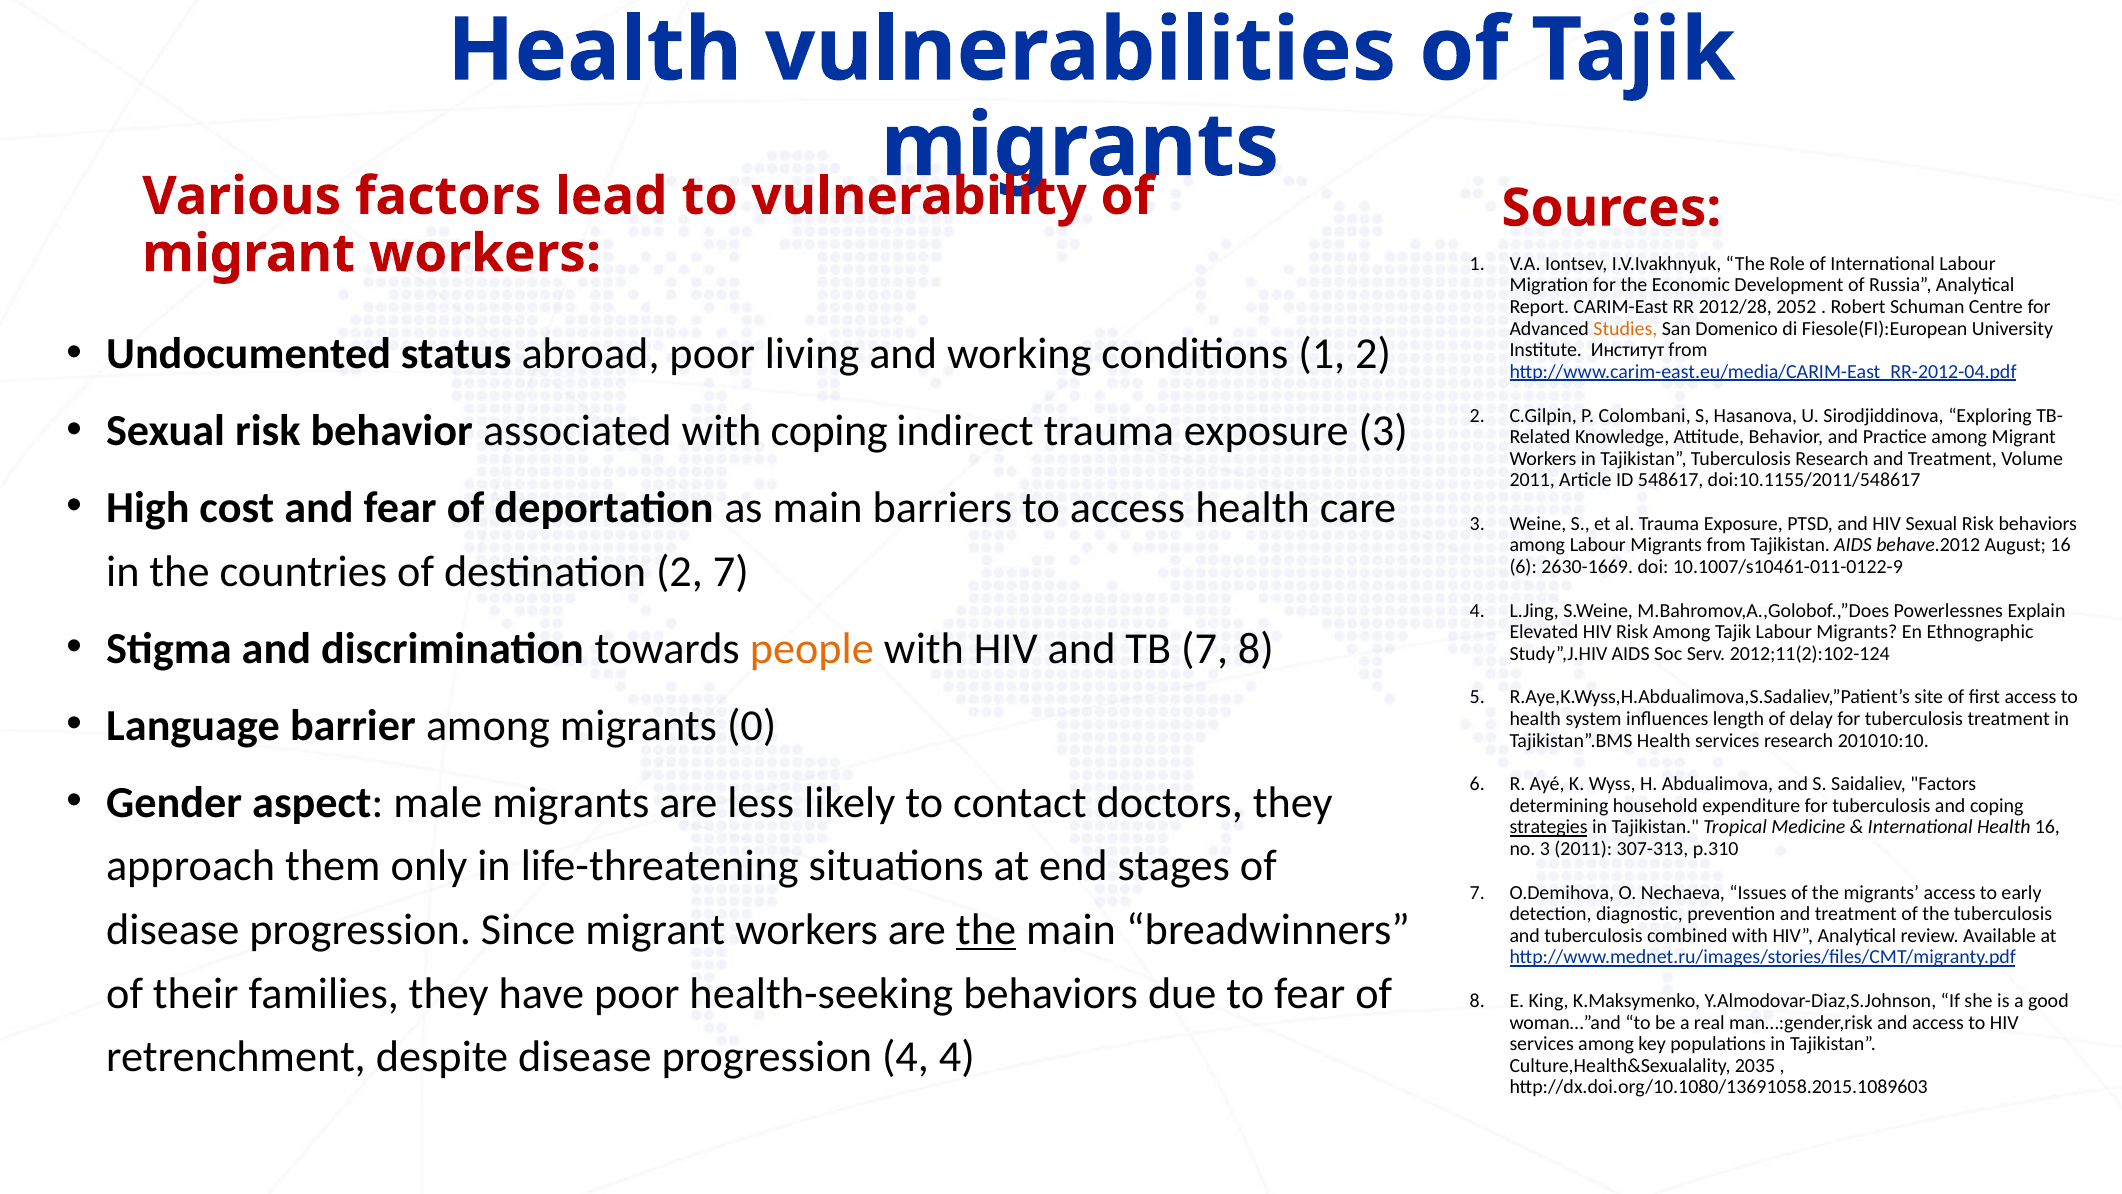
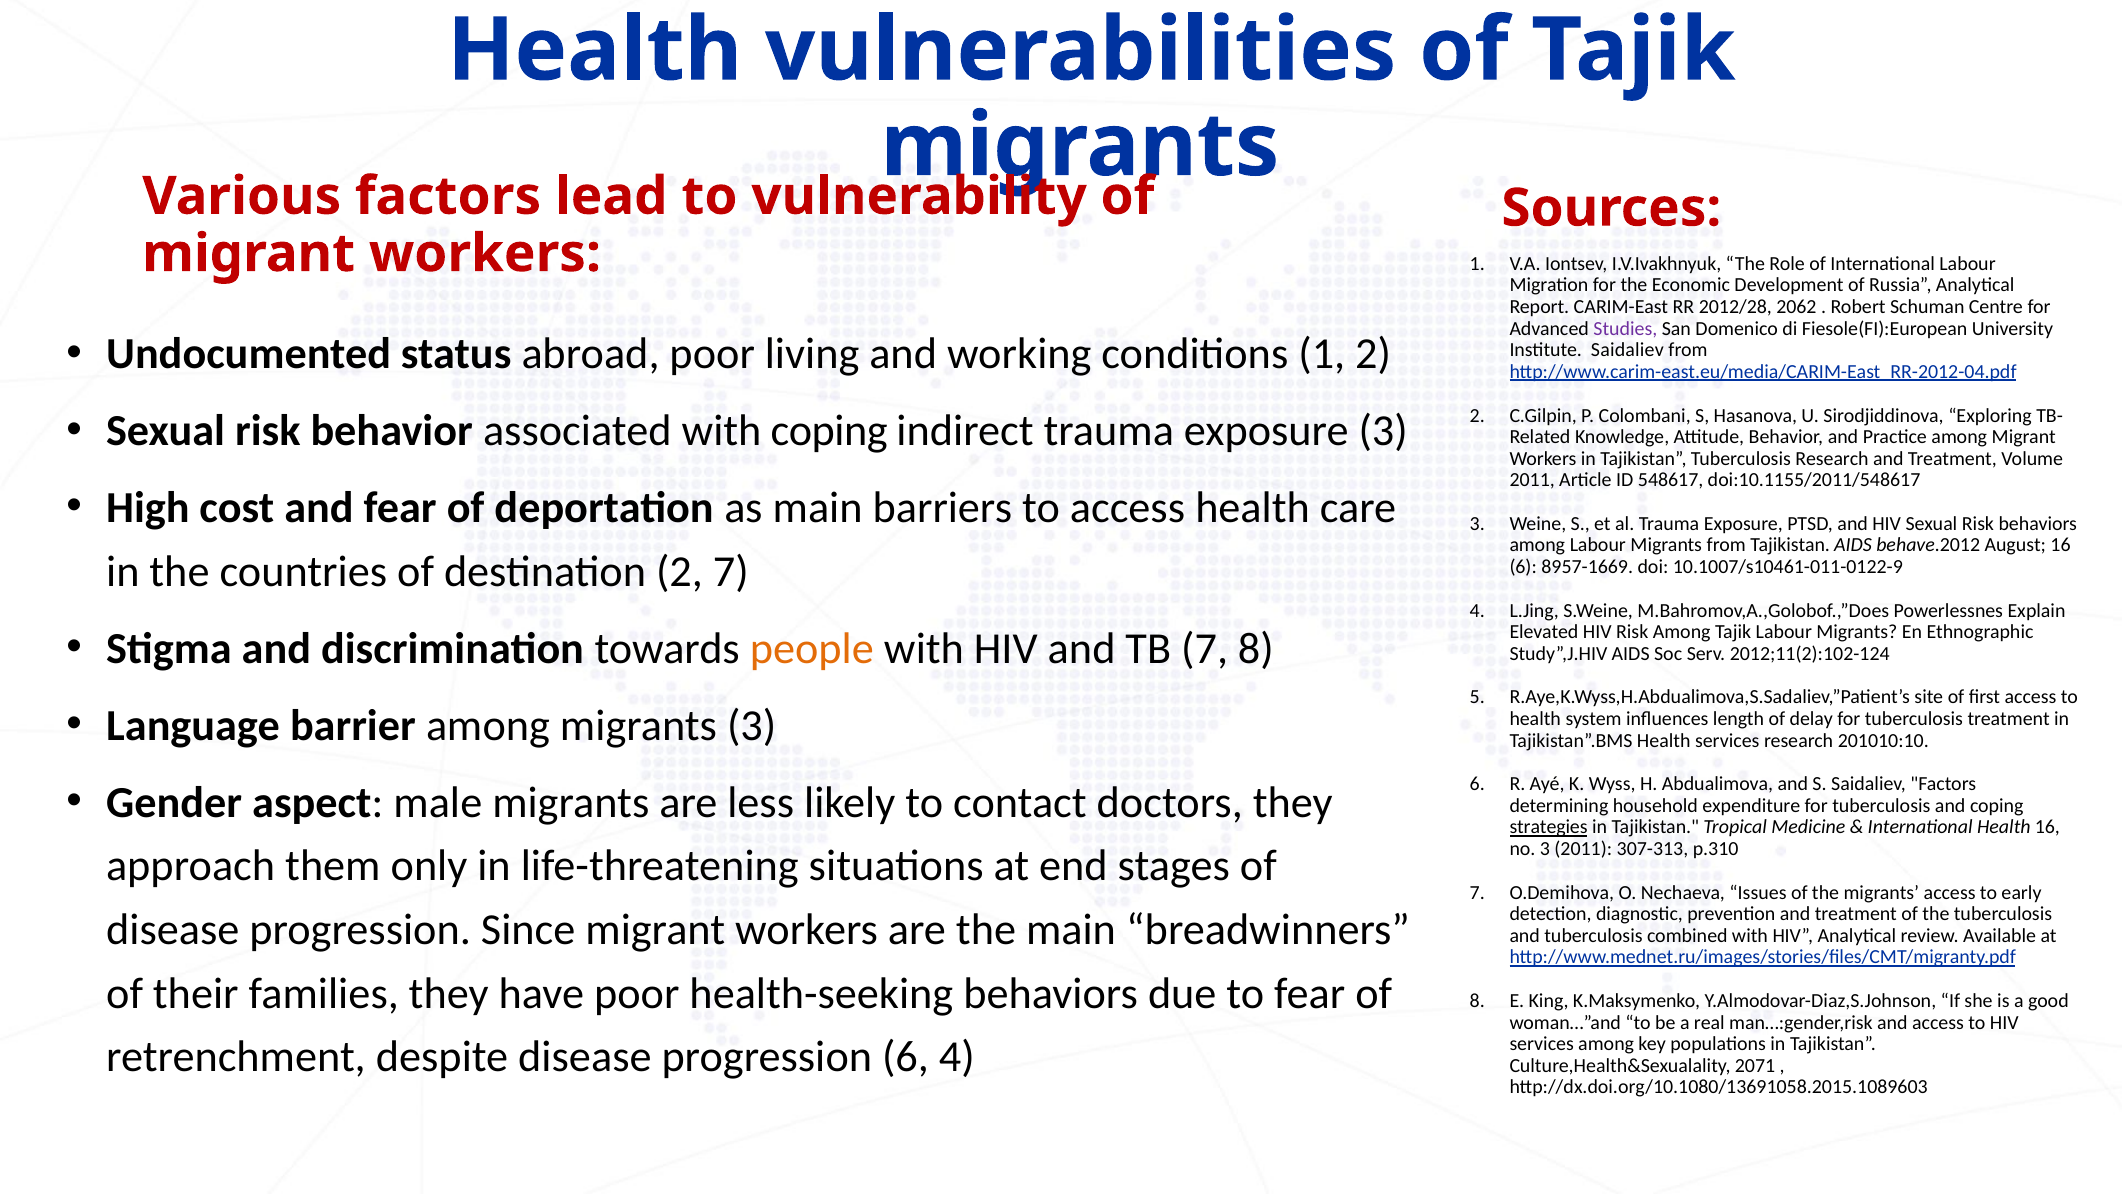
2052: 2052 -> 2062 (1796, 307)
Studies colour: orange -> purple (1625, 328)
Institute Институт: Институт -> Saidaliev (1627, 350)
2630-1669: 2630-1669 -> 8957-1669 (1587, 567)
migrants 0: 0 -> 3 (752, 725)
the underline: present -> none (986, 930)
progression 4: 4 -> 6 (905, 1057)
2035: 2035 -> 2071 (1755, 1065)
